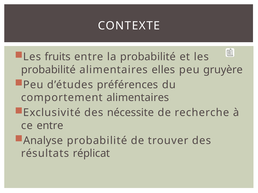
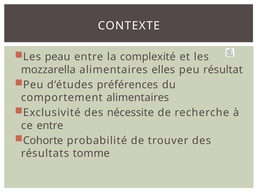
fruits: fruits -> peau (58, 57)
la probabilité: probabilité -> complexité (148, 57)
probabilité: probabilité -> mozzarella (48, 70)
gruyère: gruyère -> résultat (223, 70)
Analyse: Analyse -> Cohorte (43, 141)
réplicat: réplicat -> tomme (91, 154)
